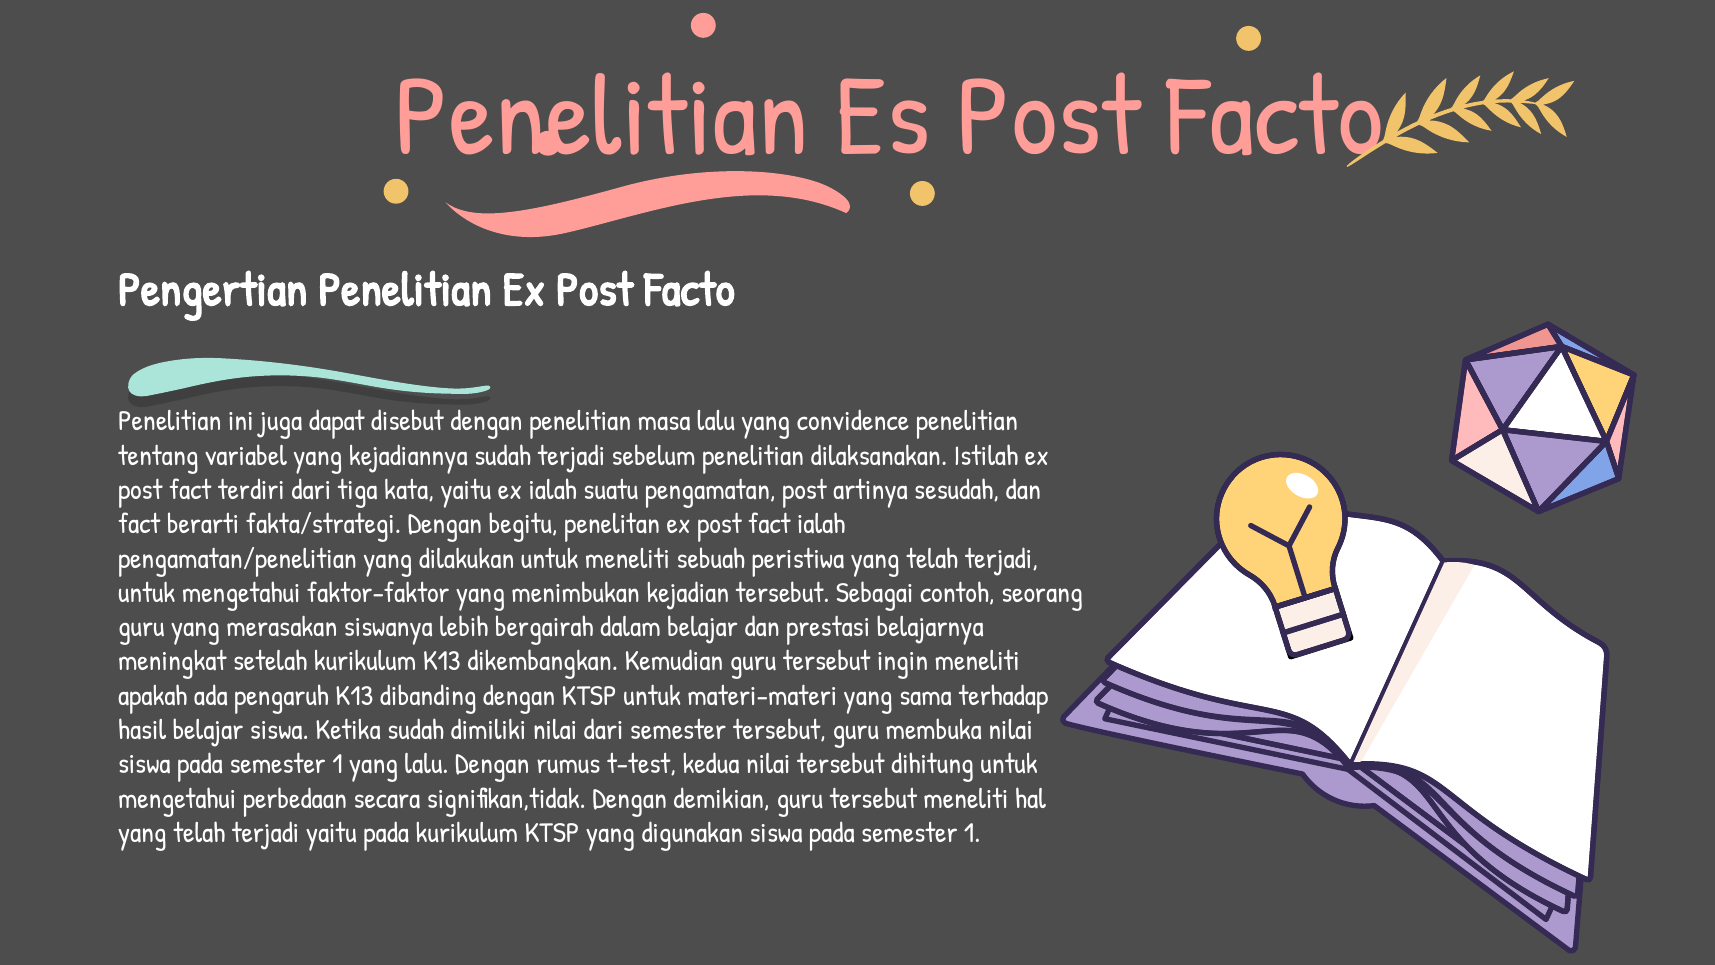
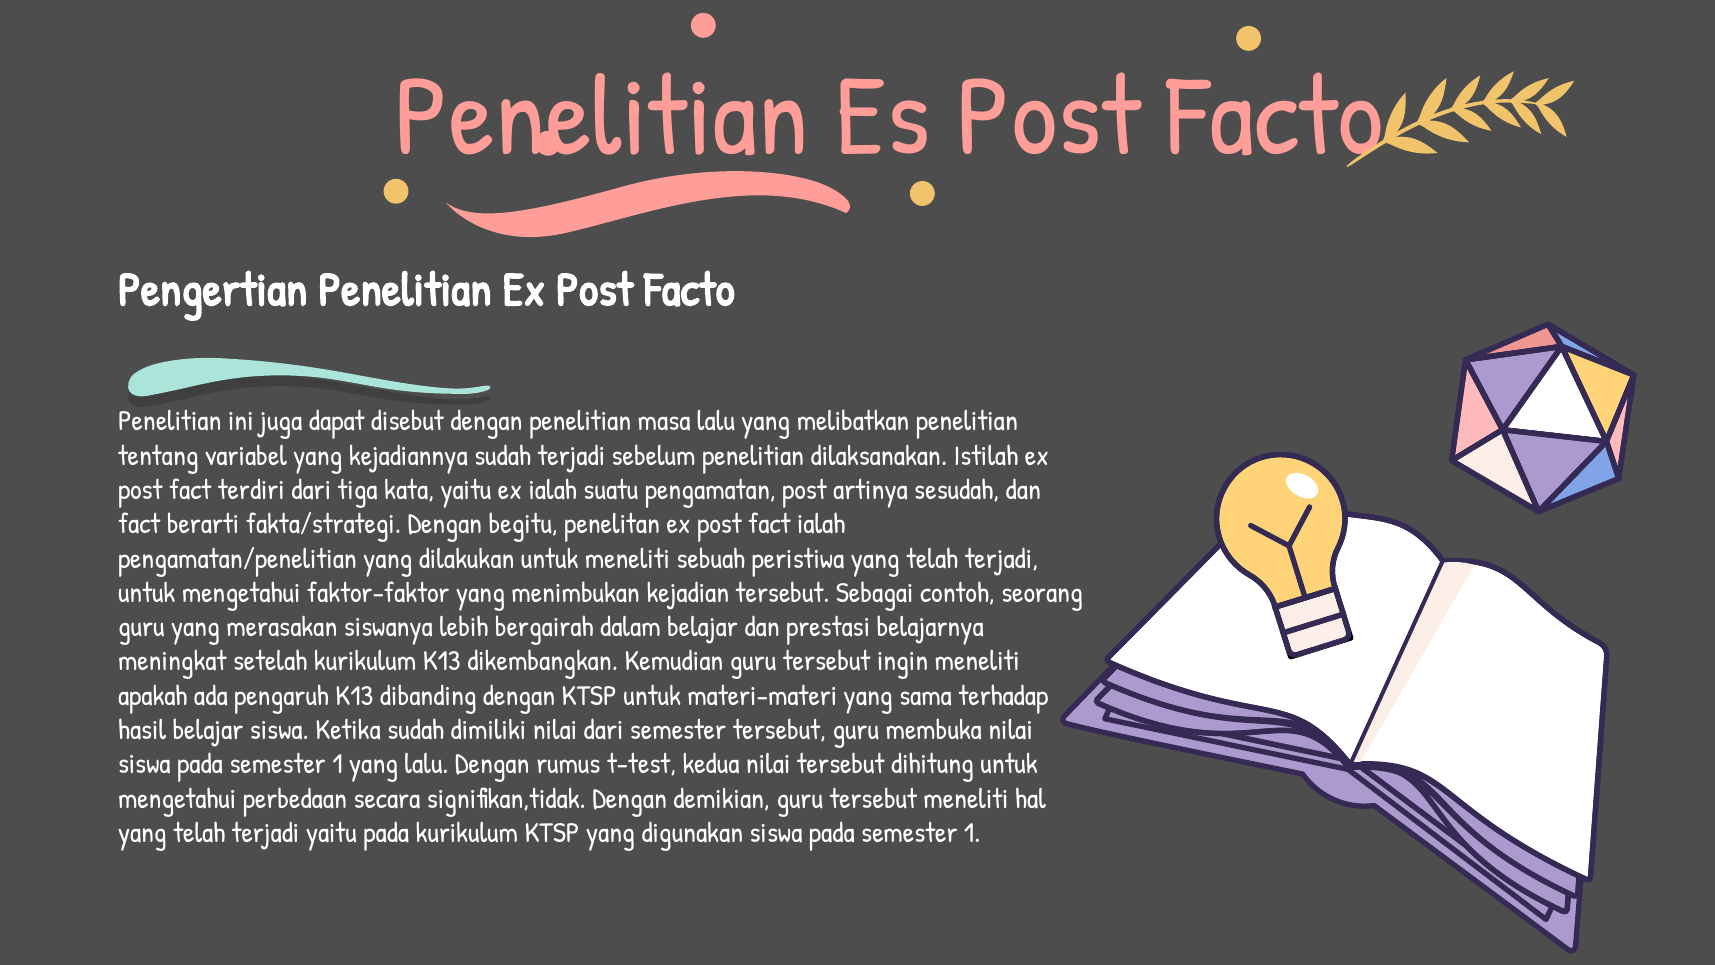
convidence: convidence -> melibatkan (853, 421)
